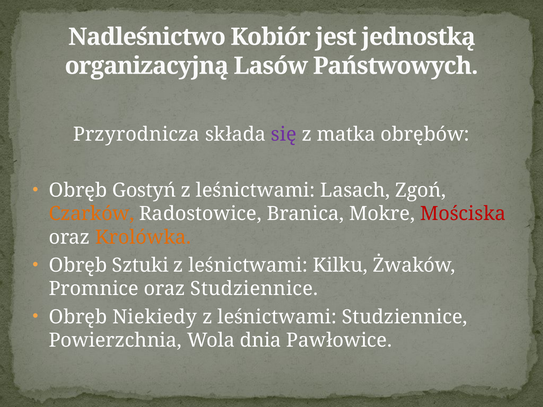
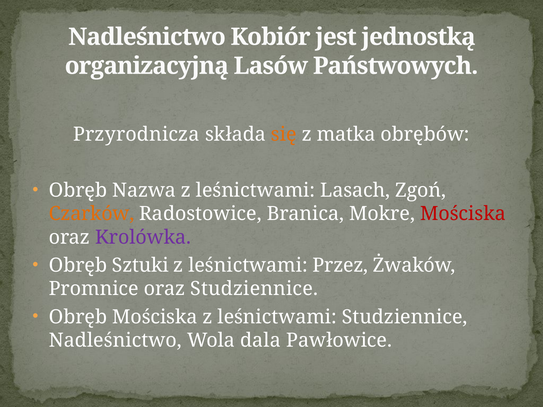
się colour: purple -> orange (284, 134)
Gostyń: Gostyń -> Nazwa (144, 190)
Krolówka colour: orange -> purple (143, 237)
Kilku: Kilku -> Przez (340, 266)
Obręb Niekiedy: Niekiedy -> Mościska (155, 317)
Powierzchnia: Powierzchnia -> Nadleśnictwo (115, 341)
dnia: dnia -> dala (260, 341)
